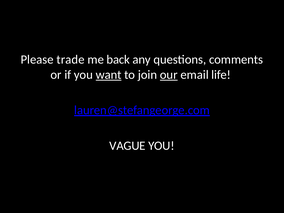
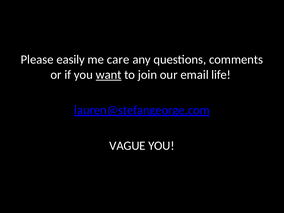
trade: trade -> easily (71, 60)
back: back -> care (118, 60)
our underline: present -> none (169, 75)
